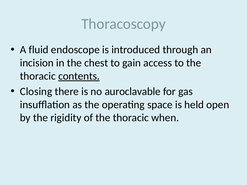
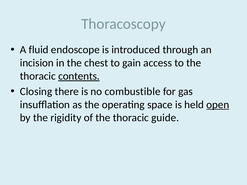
auroclavable: auroclavable -> combustible (133, 92)
open underline: none -> present (218, 105)
when: when -> guide (165, 118)
